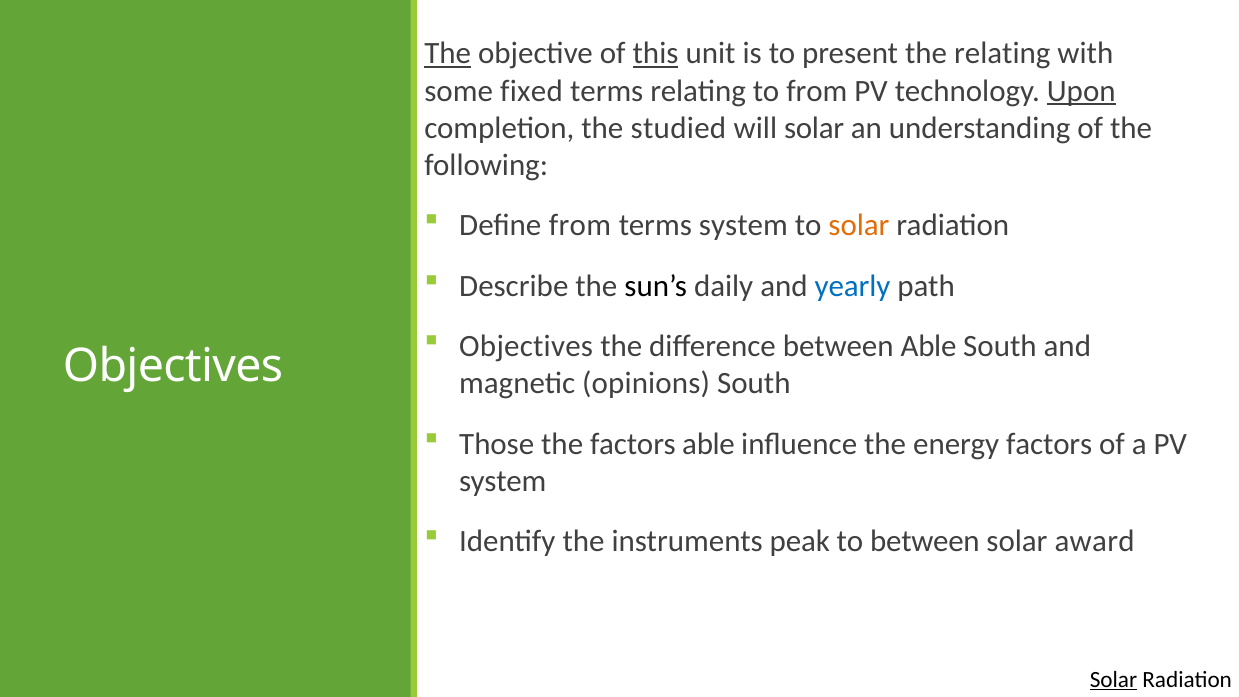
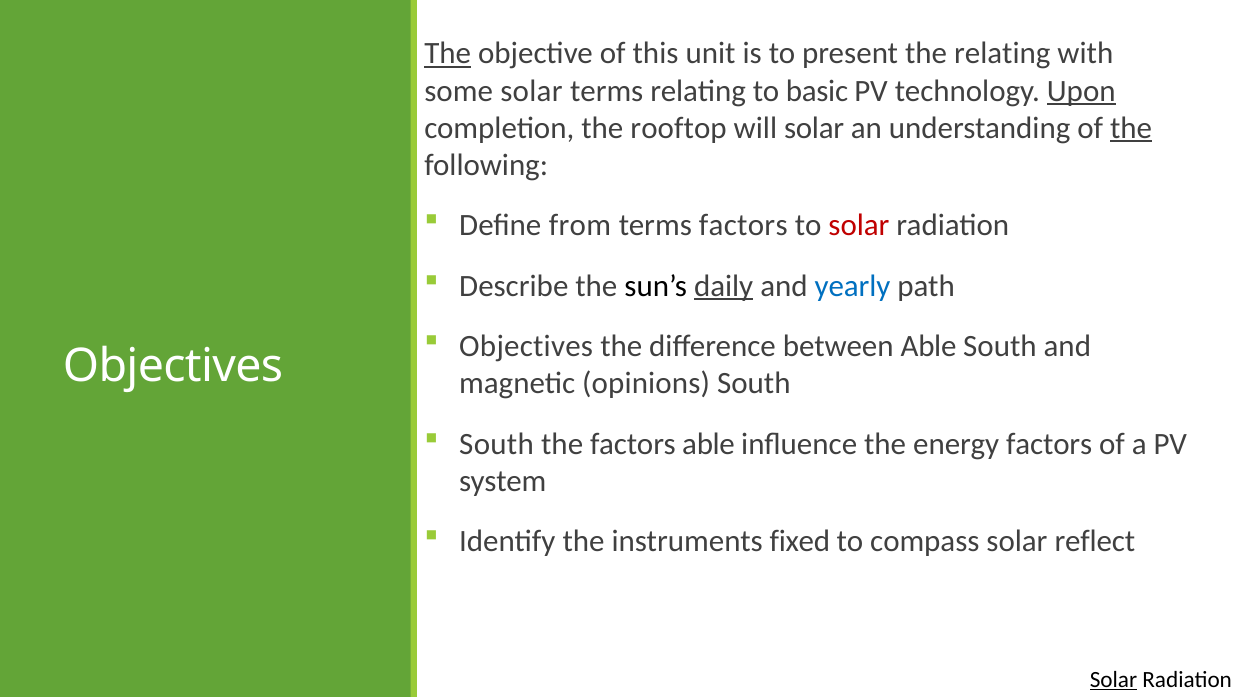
this underline: present -> none (656, 54)
some fixed: fixed -> solar (531, 91)
to from: from -> basic (817, 91)
studied: studied -> rooftop (679, 128)
the underline: none -> present (1131, 128)
terms system: system -> factors (743, 226)
solar colour: orange -> red (859, 226)
daily underline: none -> present (724, 286)
Those: Those -> South (497, 444)
peak: peak -> fixed (800, 541)
to between: between -> compass (925, 541)
award: award -> reflect (1095, 541)
